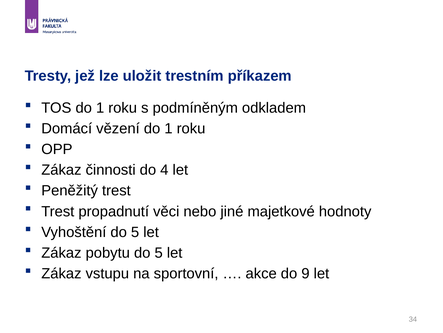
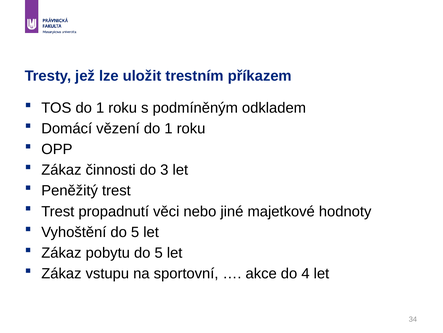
4: 4 -> 3 (164, 170)
9: 9 -> 4 (306, 273)
